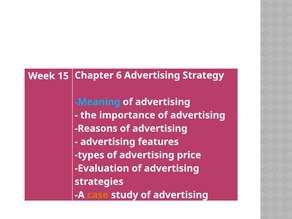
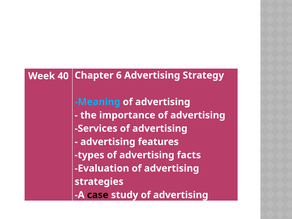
15: 15 -> 40 (63, 76)
Reasons: Reasons -> Services (96, 128)
price: price -> facts (189, 155)
case colour: orange -> black (98, 195)
